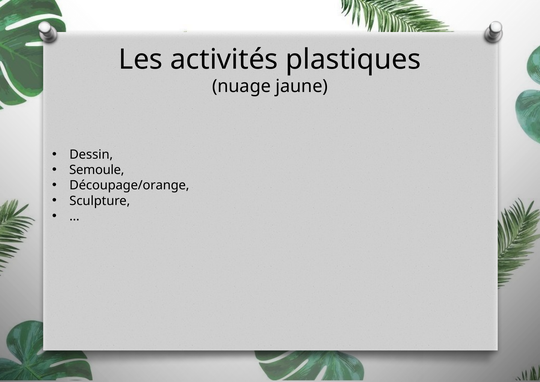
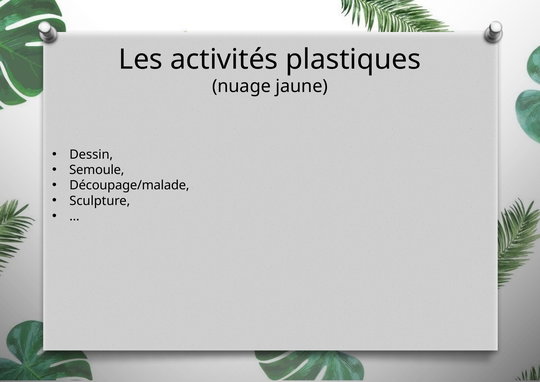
Découpage/orange: Découpage/orange -> Découpage/malade (129, 185)
